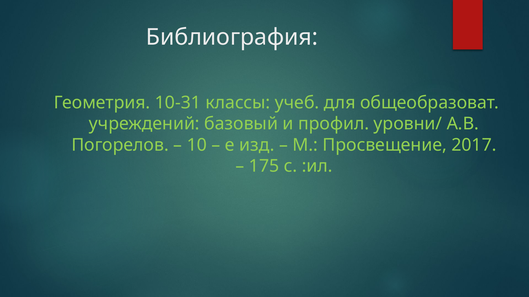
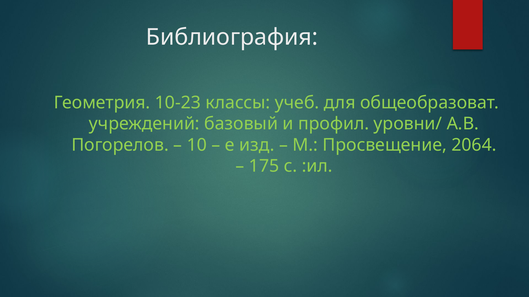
10-31: 10-31 -> 10-23 (178, 103)
2017: 2017 -> 2064 (474, 145)
